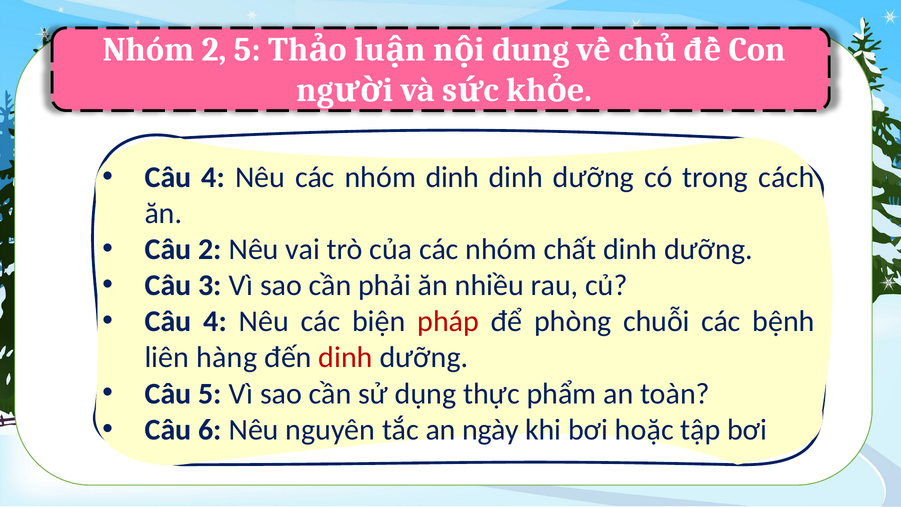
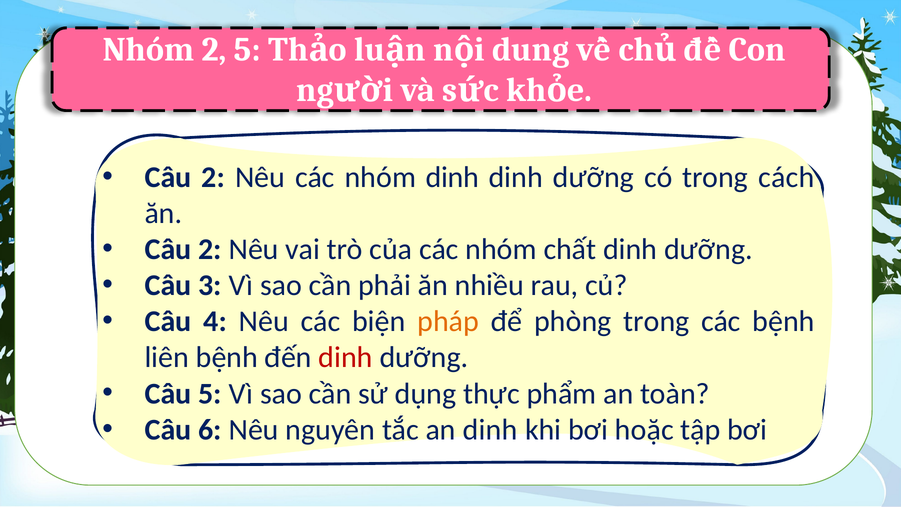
4: 4 -> 2 (213, 177)
pháp colour: red -> orange (448, 321)
phòng chuỗi: chuỗi -> trong (656, 321)
liên hàng: hàng -> bệnh (227, 357)
an ngày: ngày -> dinh (490, 430)
